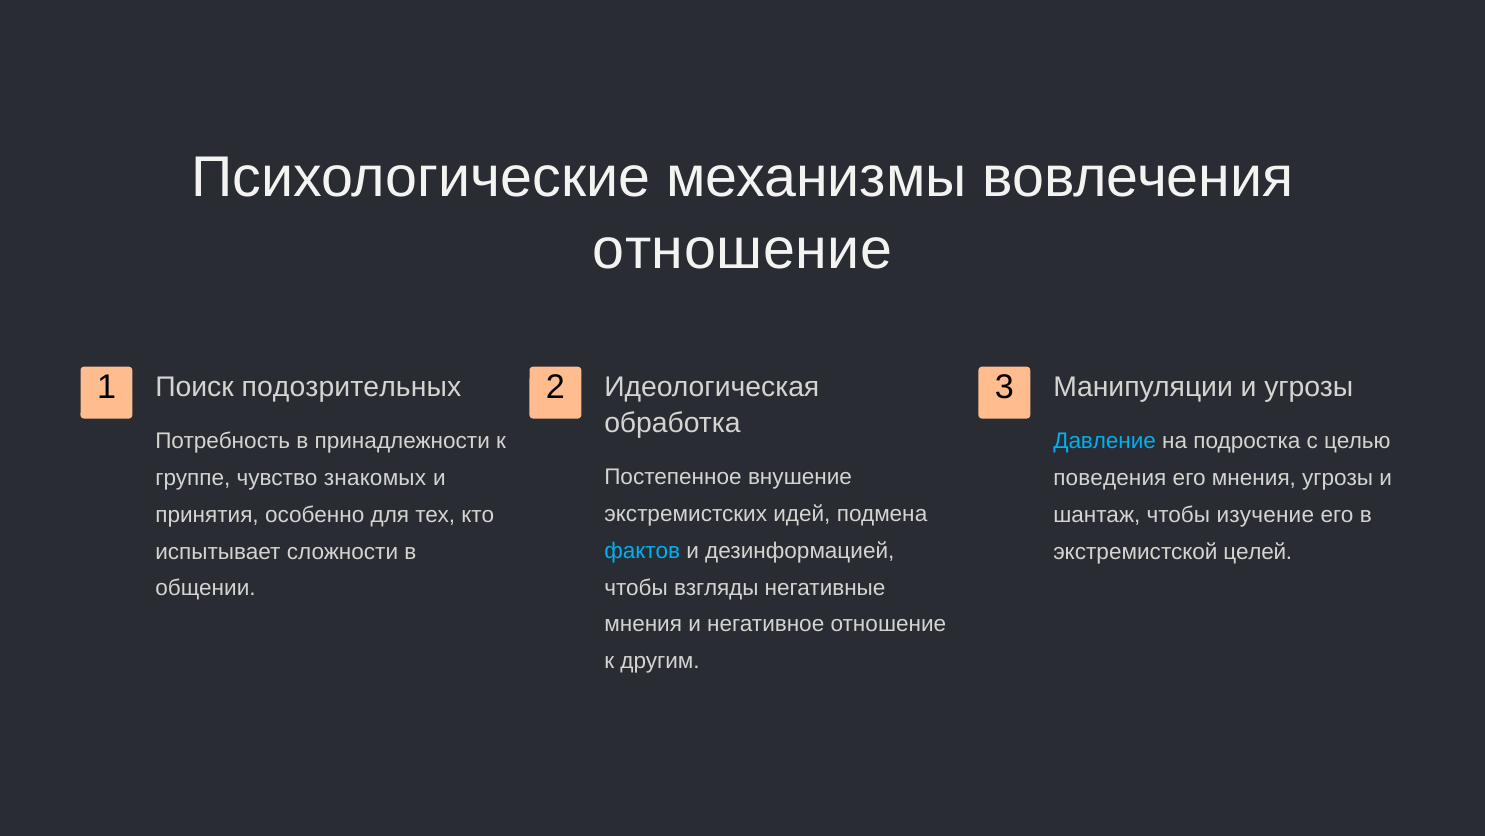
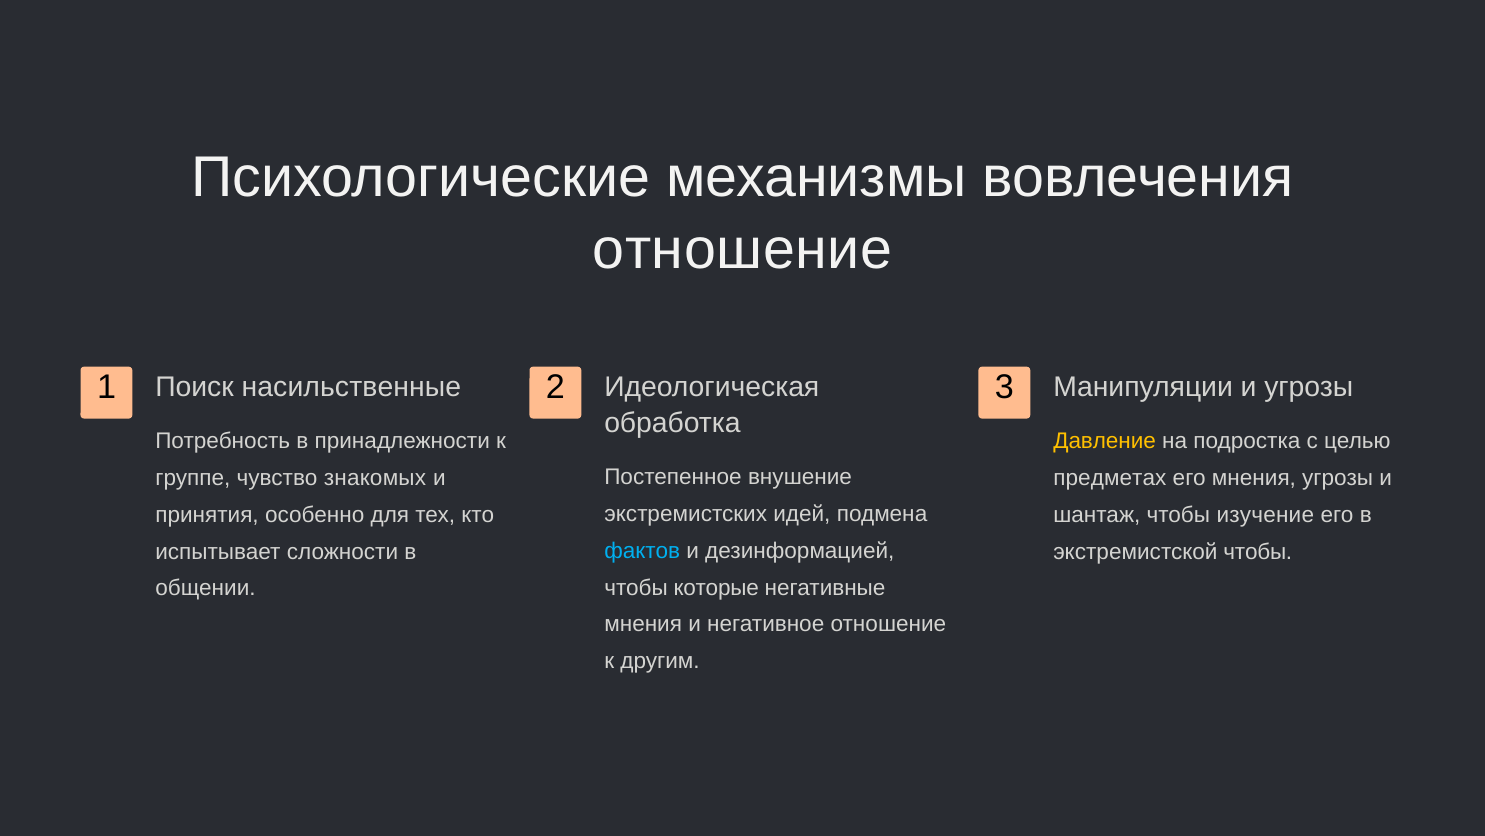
подозрительных: подозрительных -> насильственные (351, 387)
Давление colour: light blue -> yellow (1105, 441)
поведения: поведения -> предметах (1110, 478)
экстремистской целей: целей -> чтобы (1258, 551)
взгляды: взгляды -> которые (716, 587)
